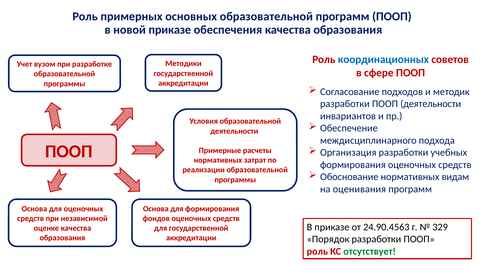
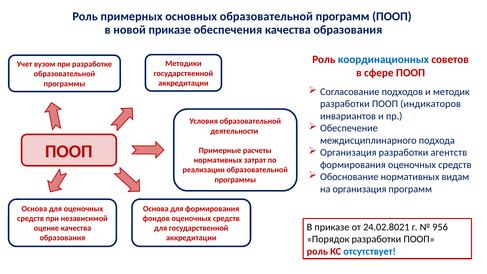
ПООП деятельности: деятельности -> индикаторов (431, 104)
учебных: учебных -> агентств (449, 153)
на оценивания: оценивания -> организация (359, 189)
24.90.4563: 24.90.4563 -> 24.02.8021 (386, 227)
329: 329 -> 956 (440, 227)
отсутствует colour: green -> blue (370, 251)
